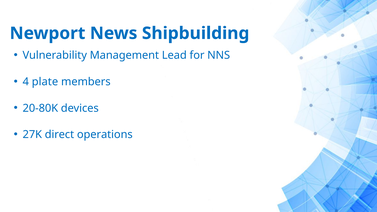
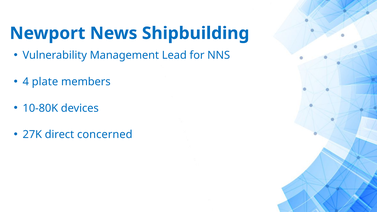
20-80K: 20-80K -> 10-80K (40, 108)
operations: operations -> concerned (105, 135)
